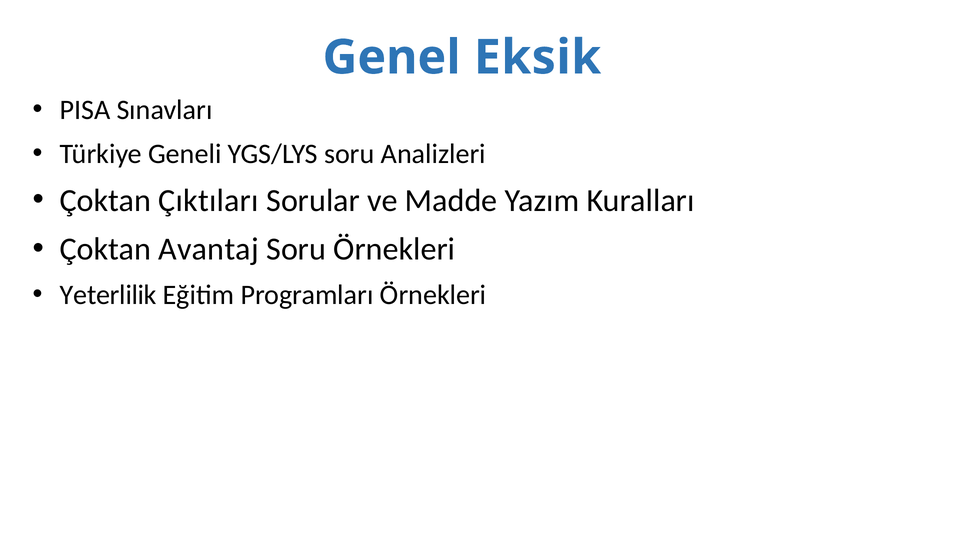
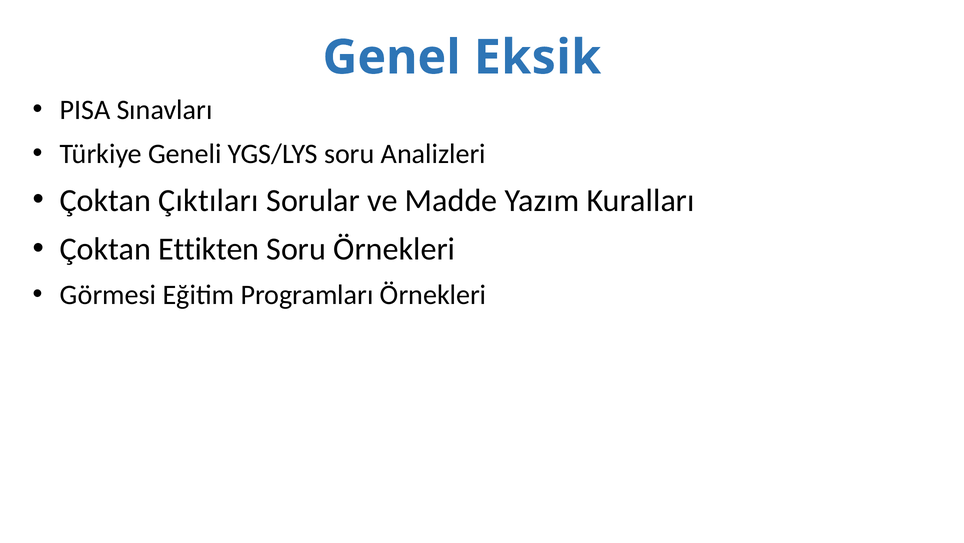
Avantaj: Avantaj -> Ettikten (209, 249)
Yeterlilik: Yeterlilik -> Görmesi (108, 295)
